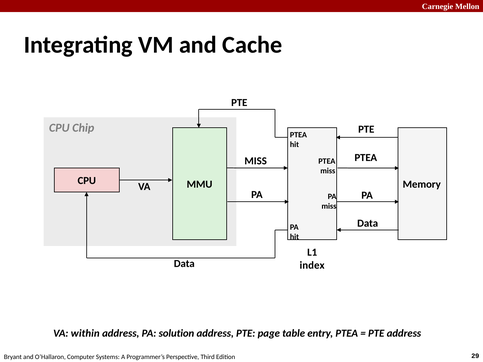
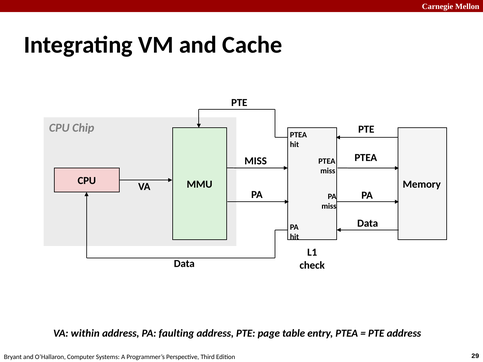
index: index -> check (312, 265)
solution: solution -> faulting (176, 334)
